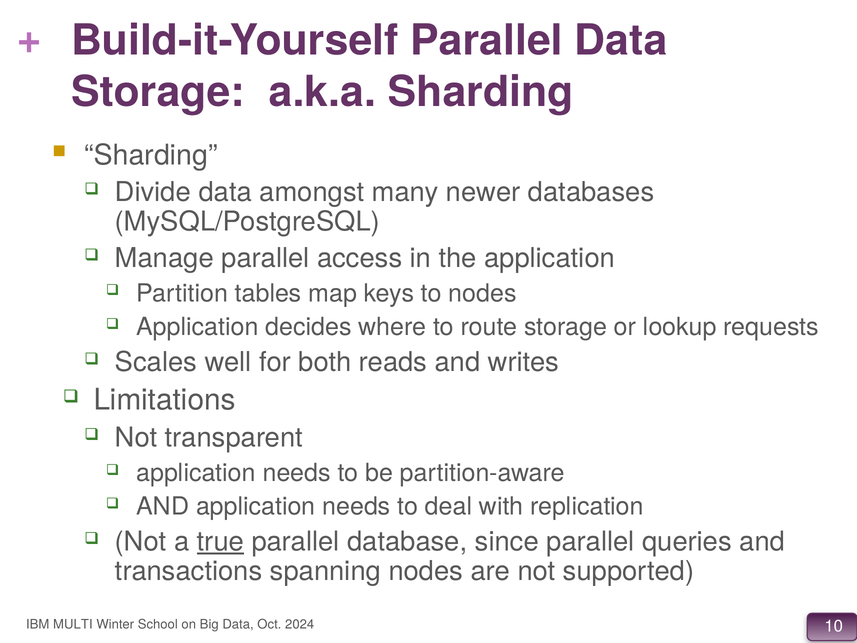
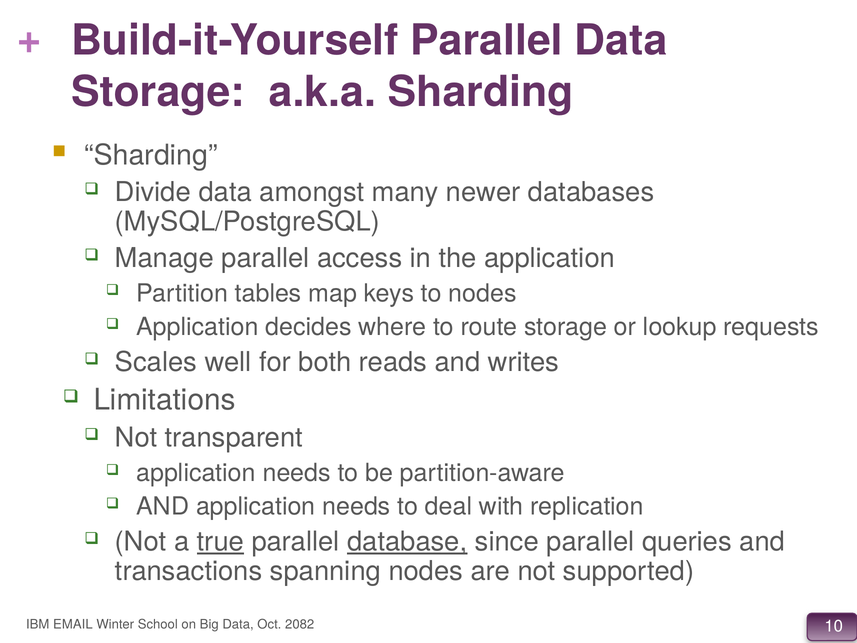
database underline: none -> present (407, 542)
MULTI: MULTI -> EMAIL (73, 624)
2024: 2024 -> 2082 (300, 624)
